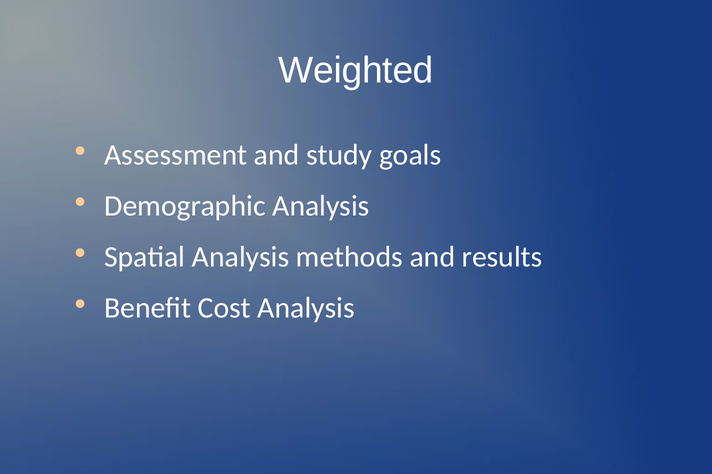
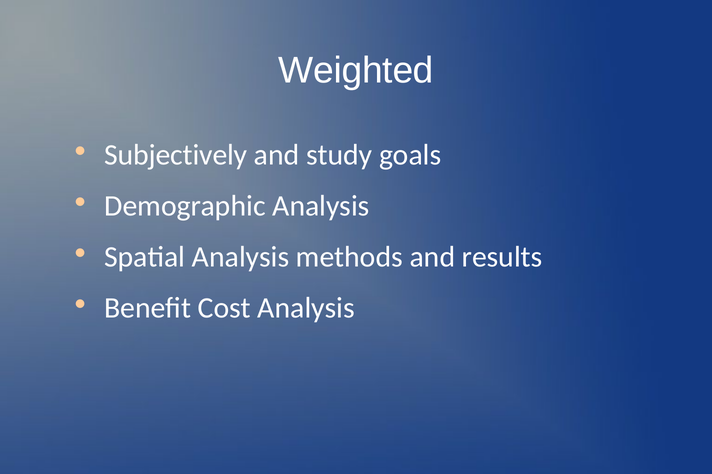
Assessment: Assessment -> Subjectively (176, 155)
